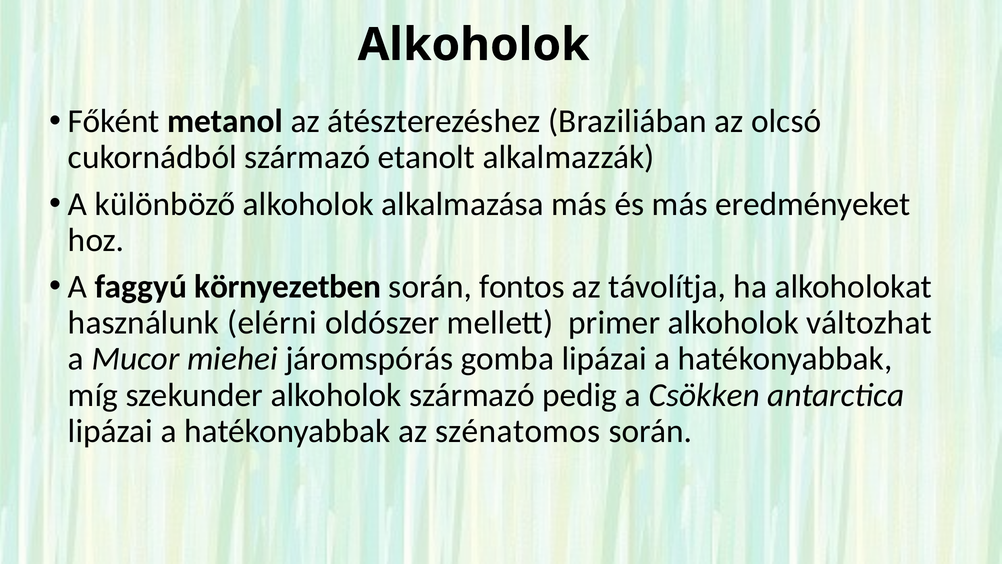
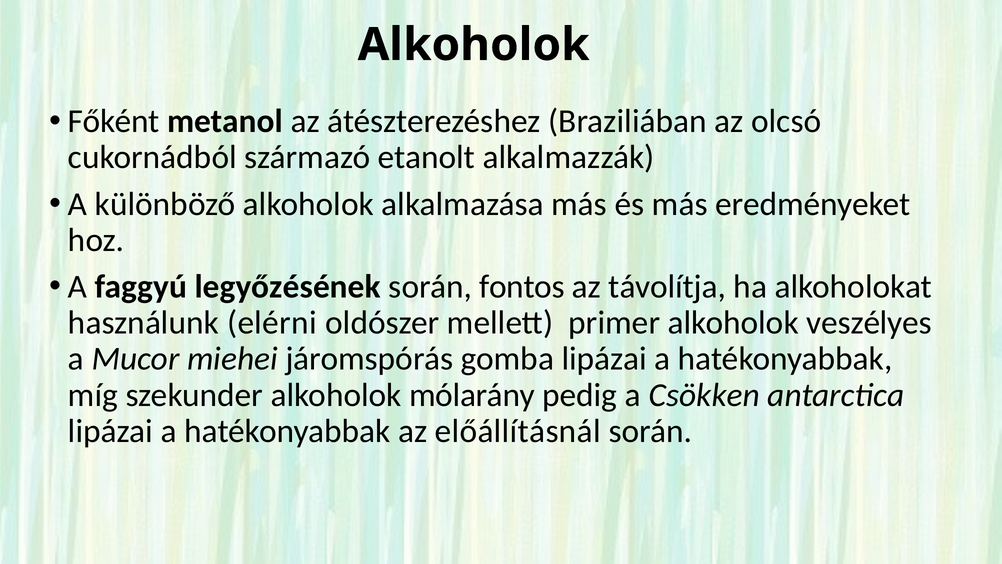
környezetben: környezetben -> legyőzésének (288, 286)
változhat: változhat -> veszélyes (869, 323)
alkoholok származó: származó -> mólarány (472, 395)
szénatomos: szénatomos -> előállításnál (518, 431)
